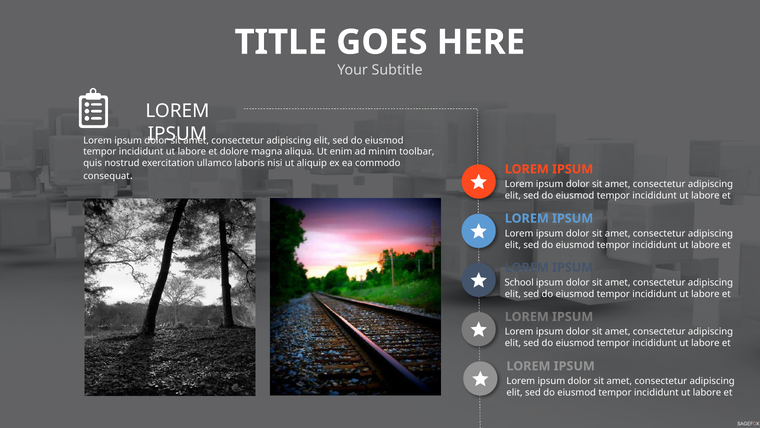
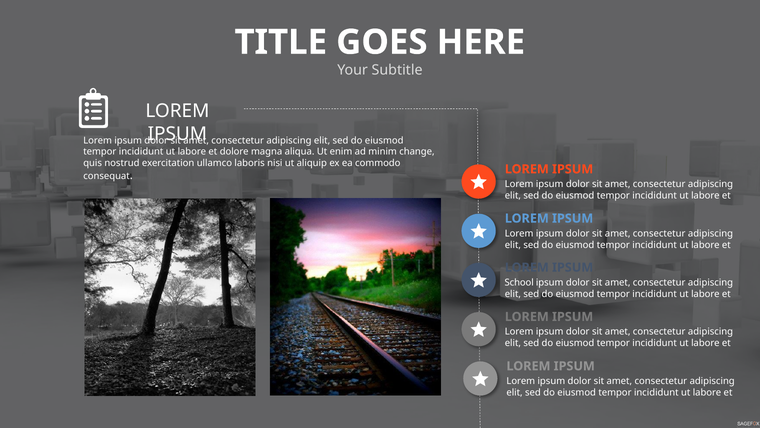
toolbar: toolbar -> change (417, 152)
